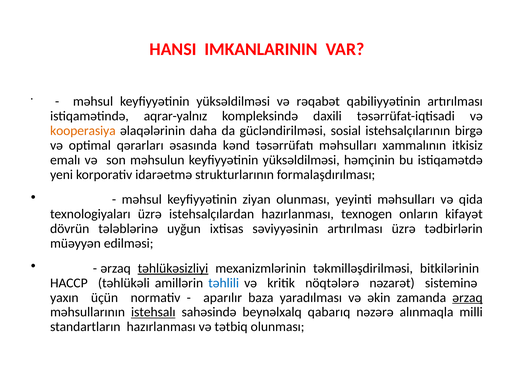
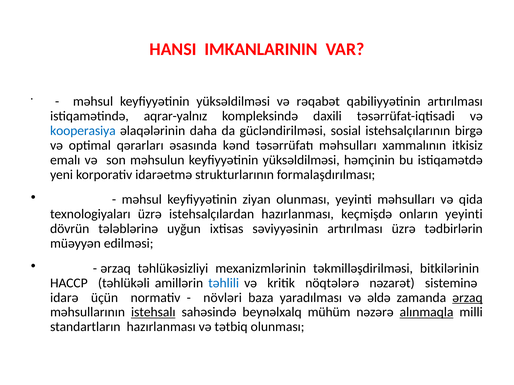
kooperasiya colour: orange -> blue (83, 131)
texnogen: texnogen -> keçmişdə (367, 214)
onların kifayət: kifayət -> yeyinti (464, 214)
təhlükəsizliyi underline: present -> none (173, 269)
yaxın: yaxın -> idarə (64, 298)
aparılır: aparılır -> növləri (223, 298)
əkin: əkin -> əldə (379, 298)
qabarıq: qabarıq -> mühüm (329, 313)
alınmaqla underline: none -> present (427, 313)
